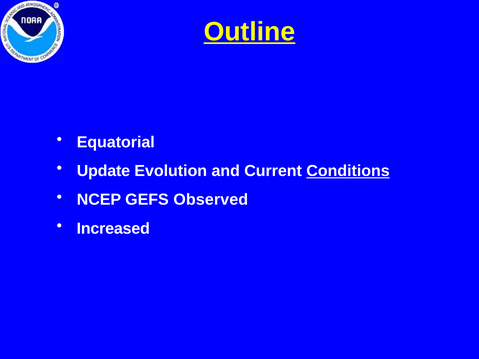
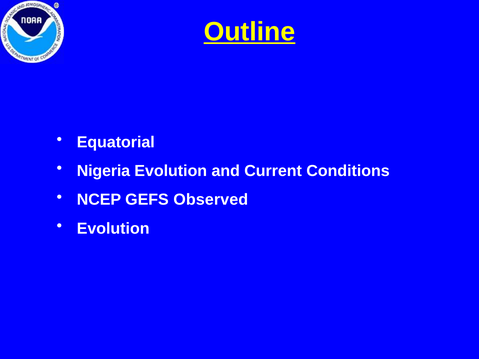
Update: Update -> Nigeria (103, 171)
Conditions underline: present -> none (348, 171)
Increased: Increased -> Evolution (113, 229)
